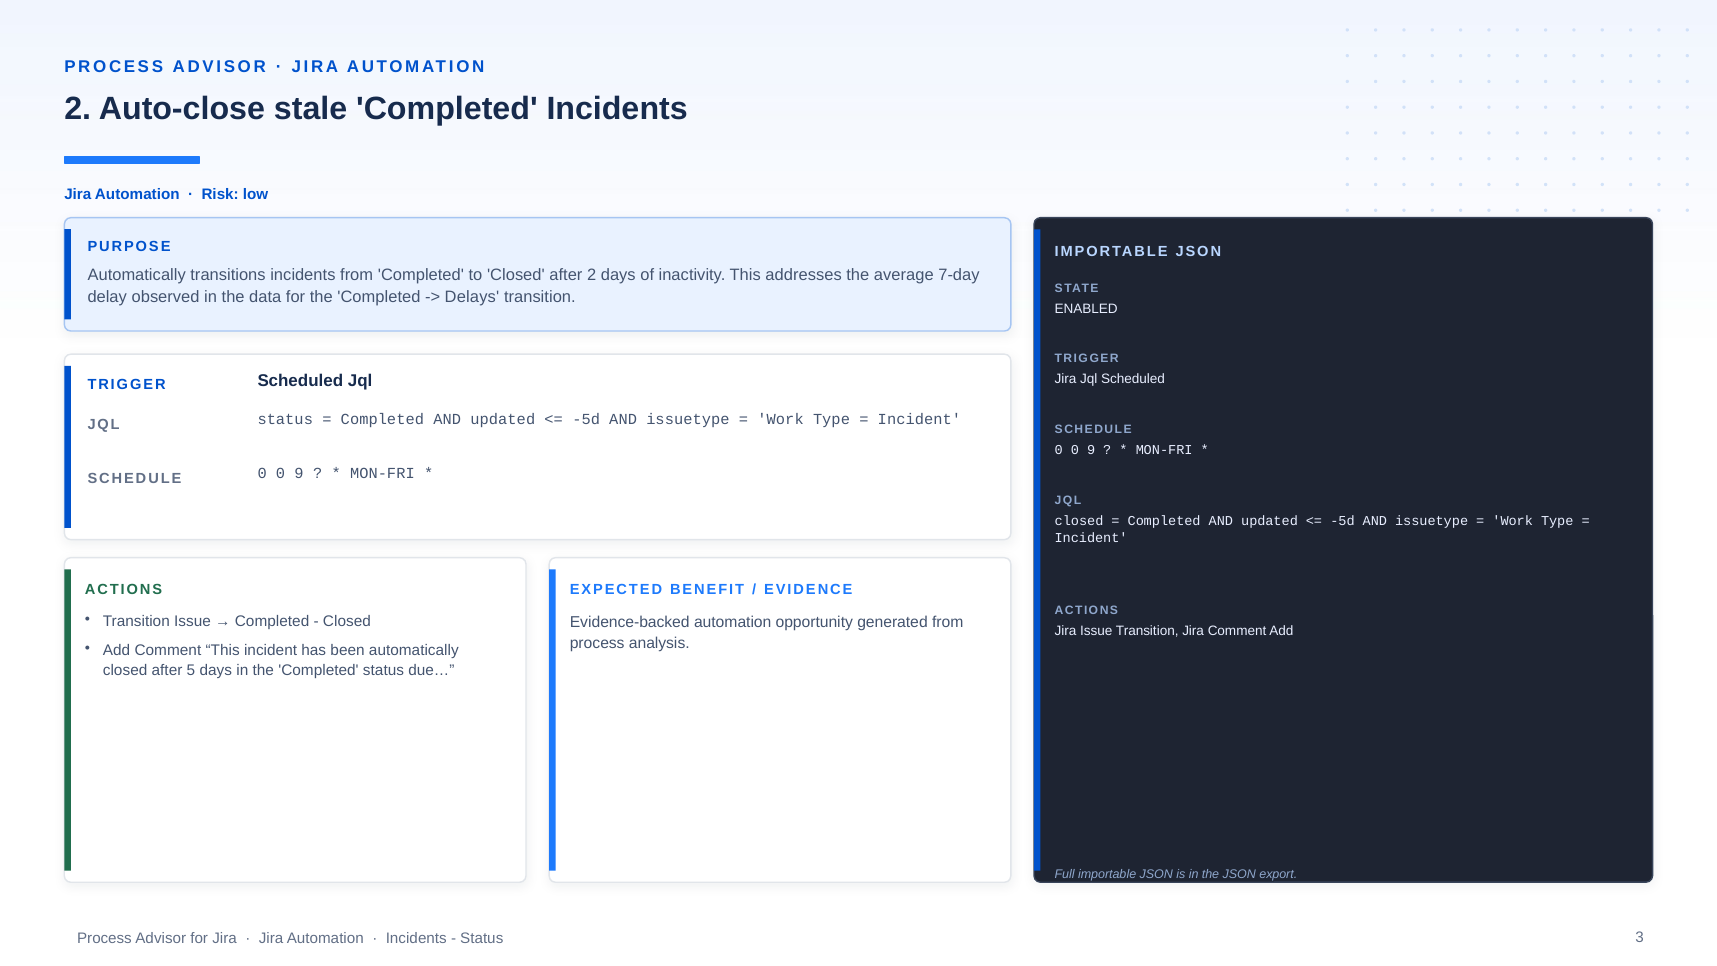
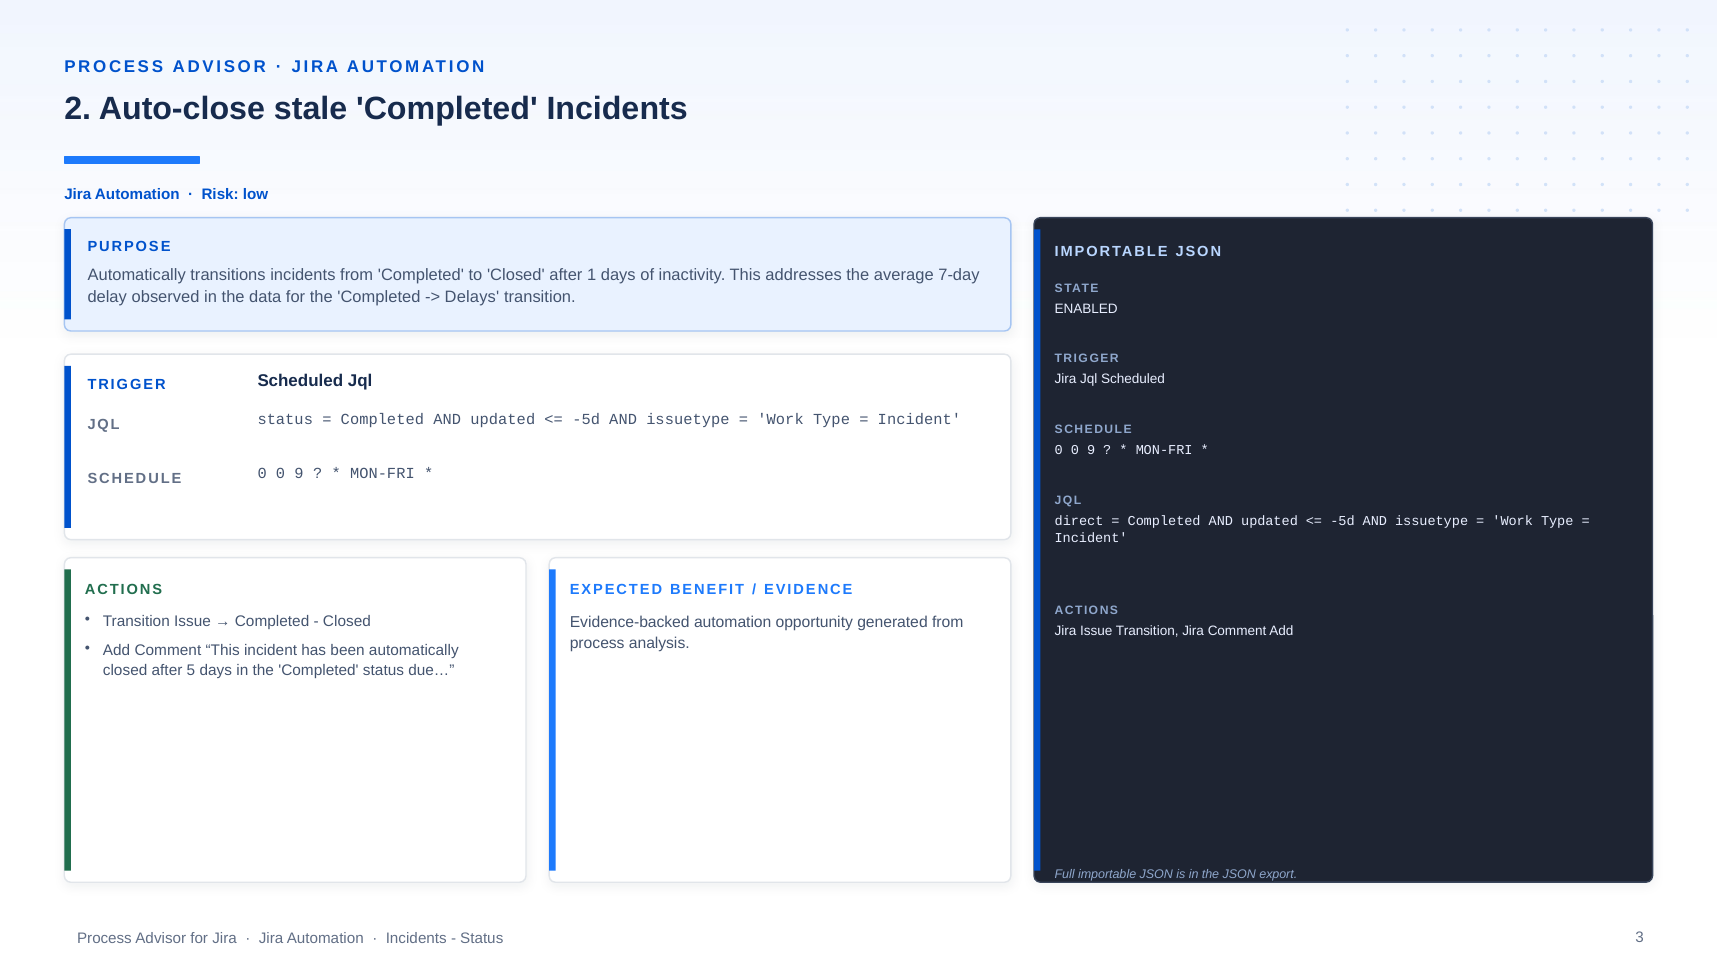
after 2: 2 -> 1 (592, 275)
closed: closed -> direct (1079, 521)
